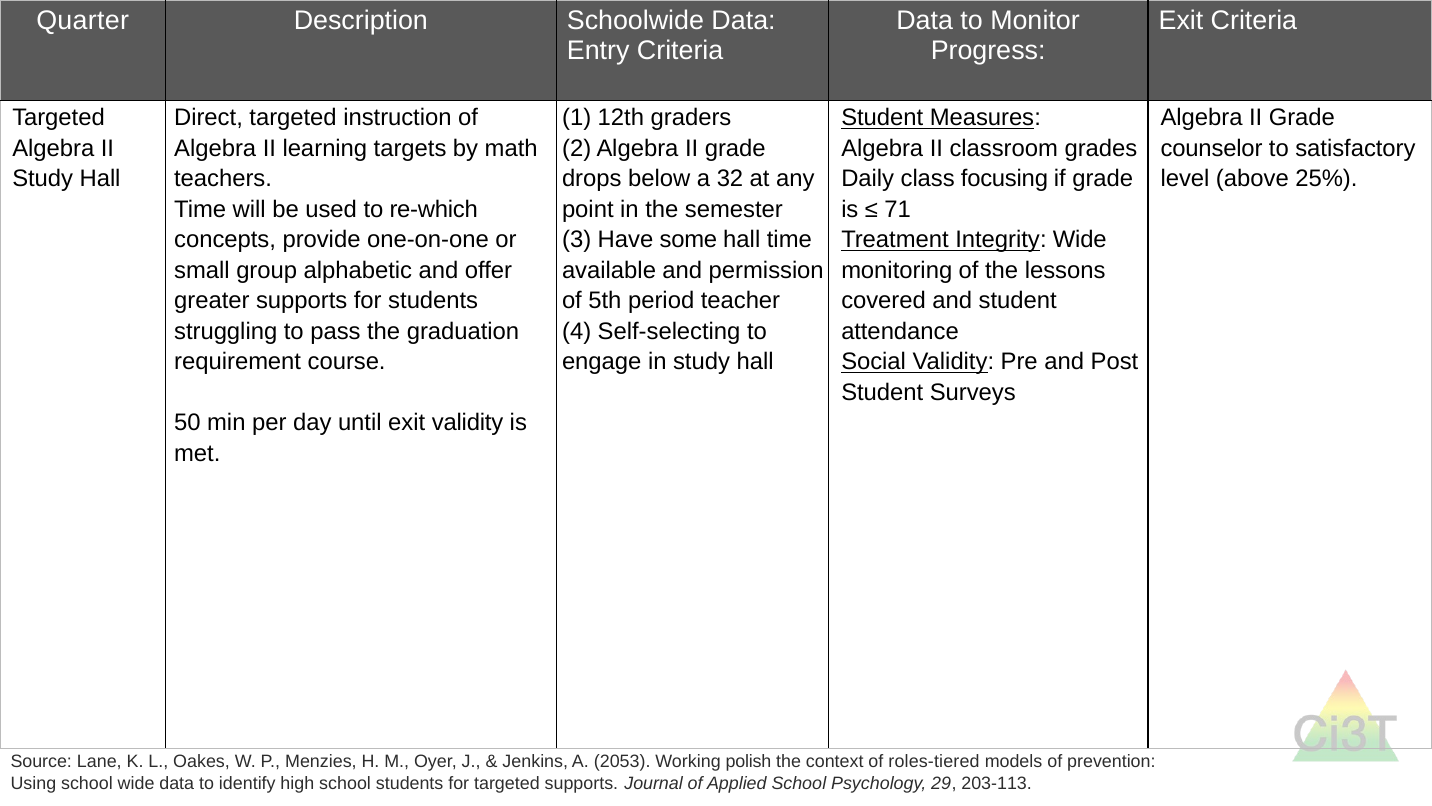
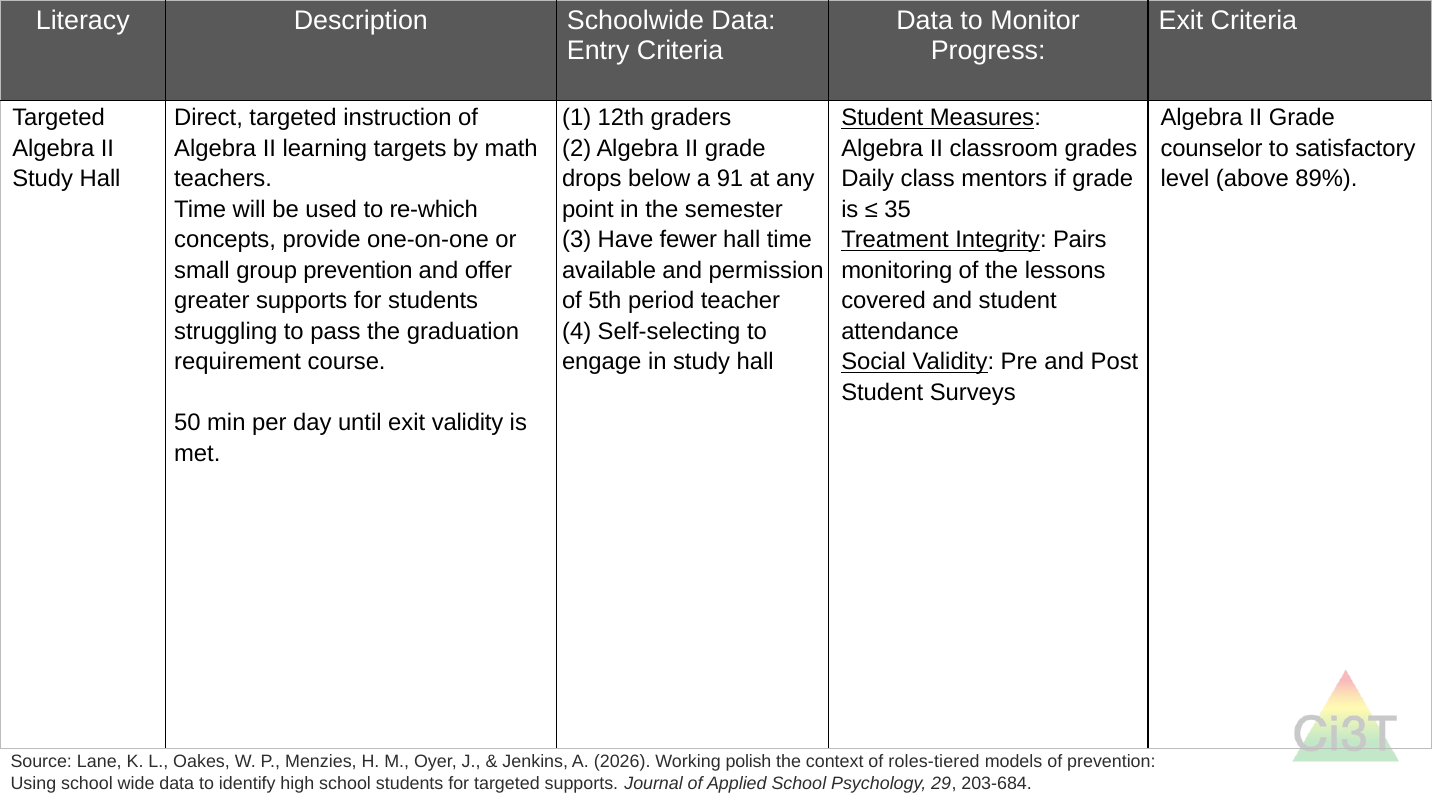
Quarter: Quarter -> Literacy (83, 21)
32: 32 -> 91 (730, 179)
focusing: focusing -> mentors (1004, 179)
25%: 25% -> 89% (1326, 179)
71: 71 -> 35 (898, 209)
some: some -> fewer (688, 240)
Integrity Wide: Wide -> Pairs (1080, 240)
group alphabetic: alphabetic -> prevention (358, 270)
2053: 2053 -> 2026 (622, 761)
203-113: 203-113 -> 203-684 (997, 783)
